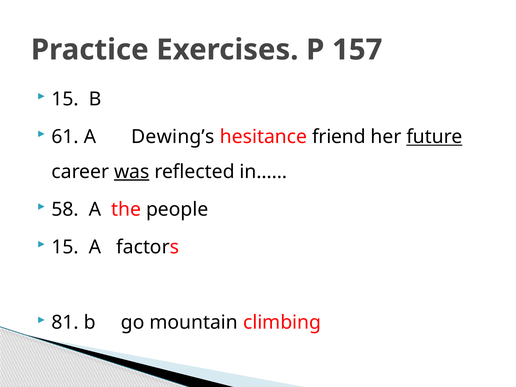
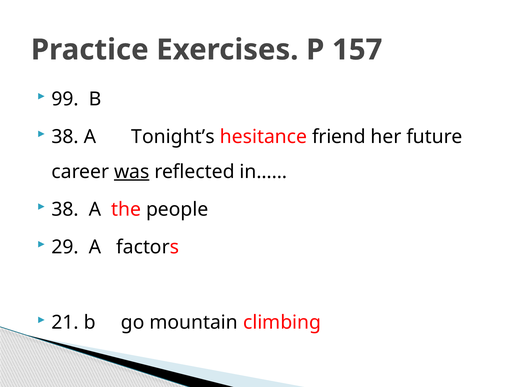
15: 15 -> 99 (65, 99)
61: 61 -> 38 (65, 137)
Dewing’s: Dewing’s -> Tonight’s (173, 137)
future underline: present -> none (434, 137)
58: 58 -> 38 (65, 209)
15: 15 -> 29 (65, 247)
81: 81 -> 21 (65, 323)
